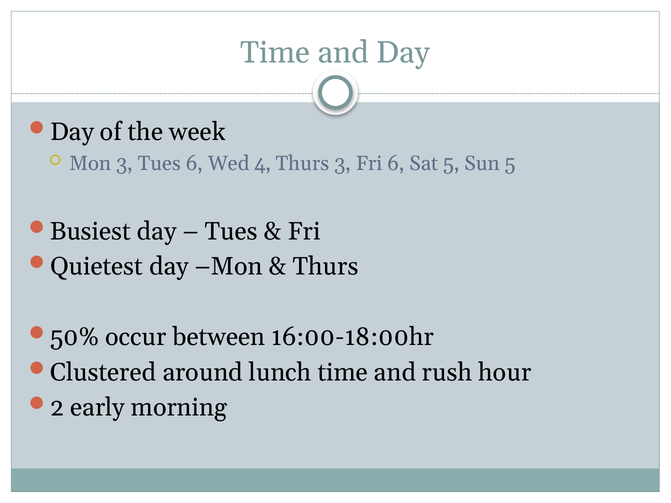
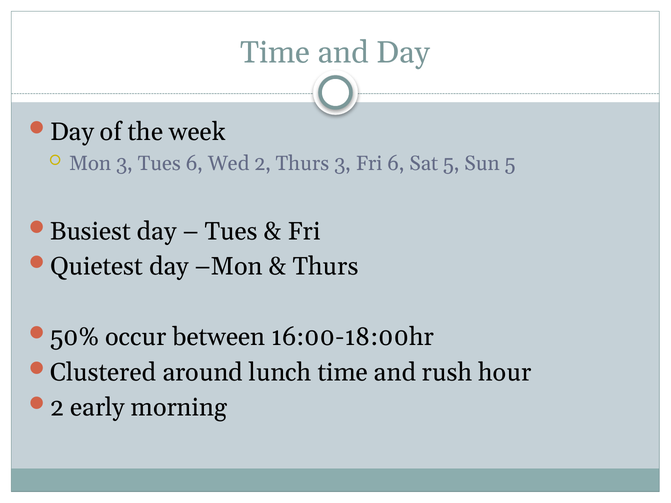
Wed 4: 4 -> 2 (263, 163)
